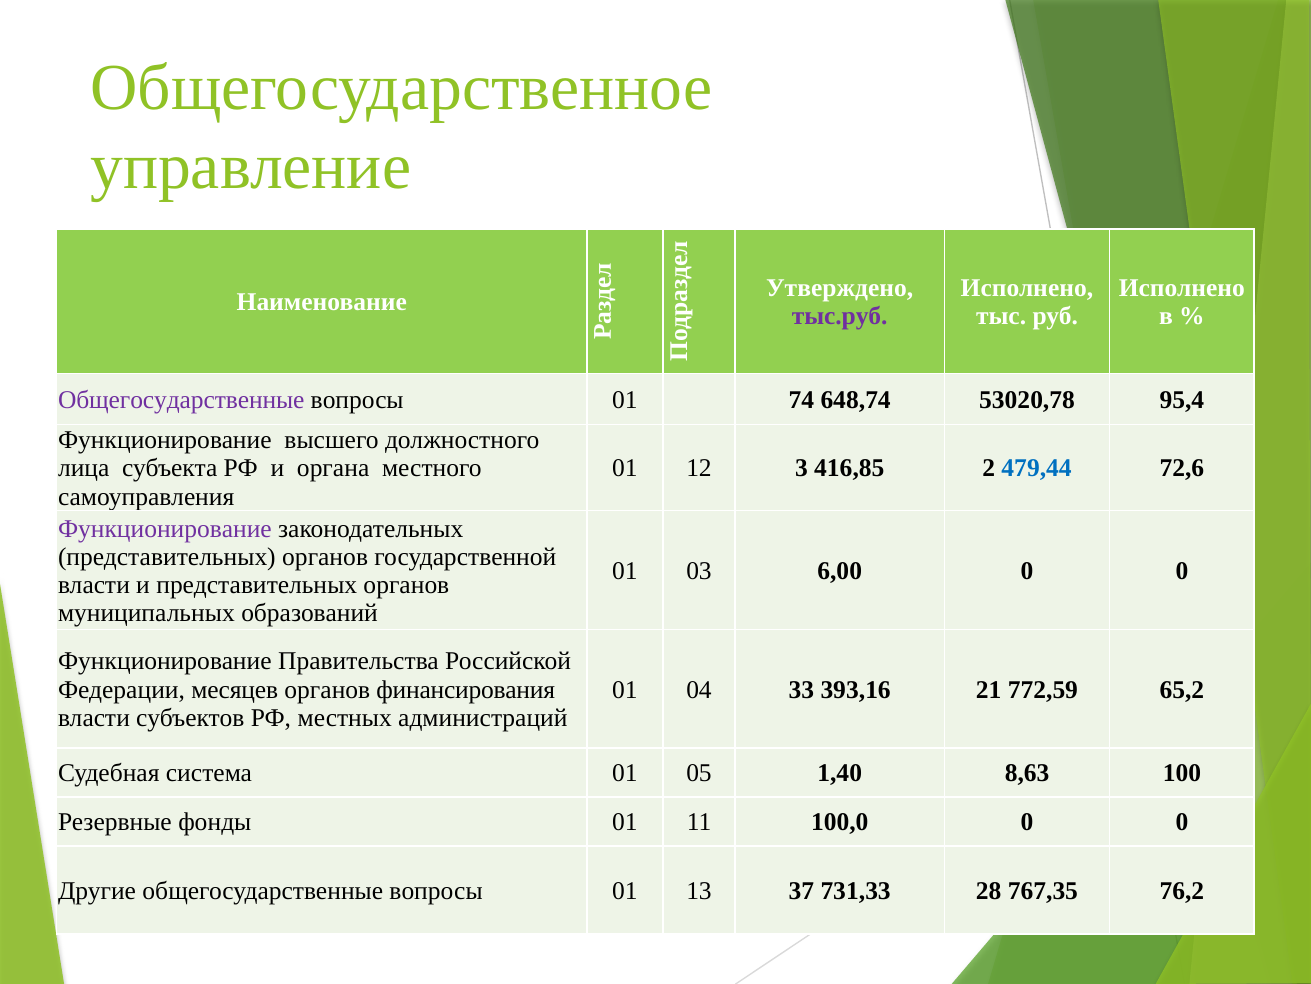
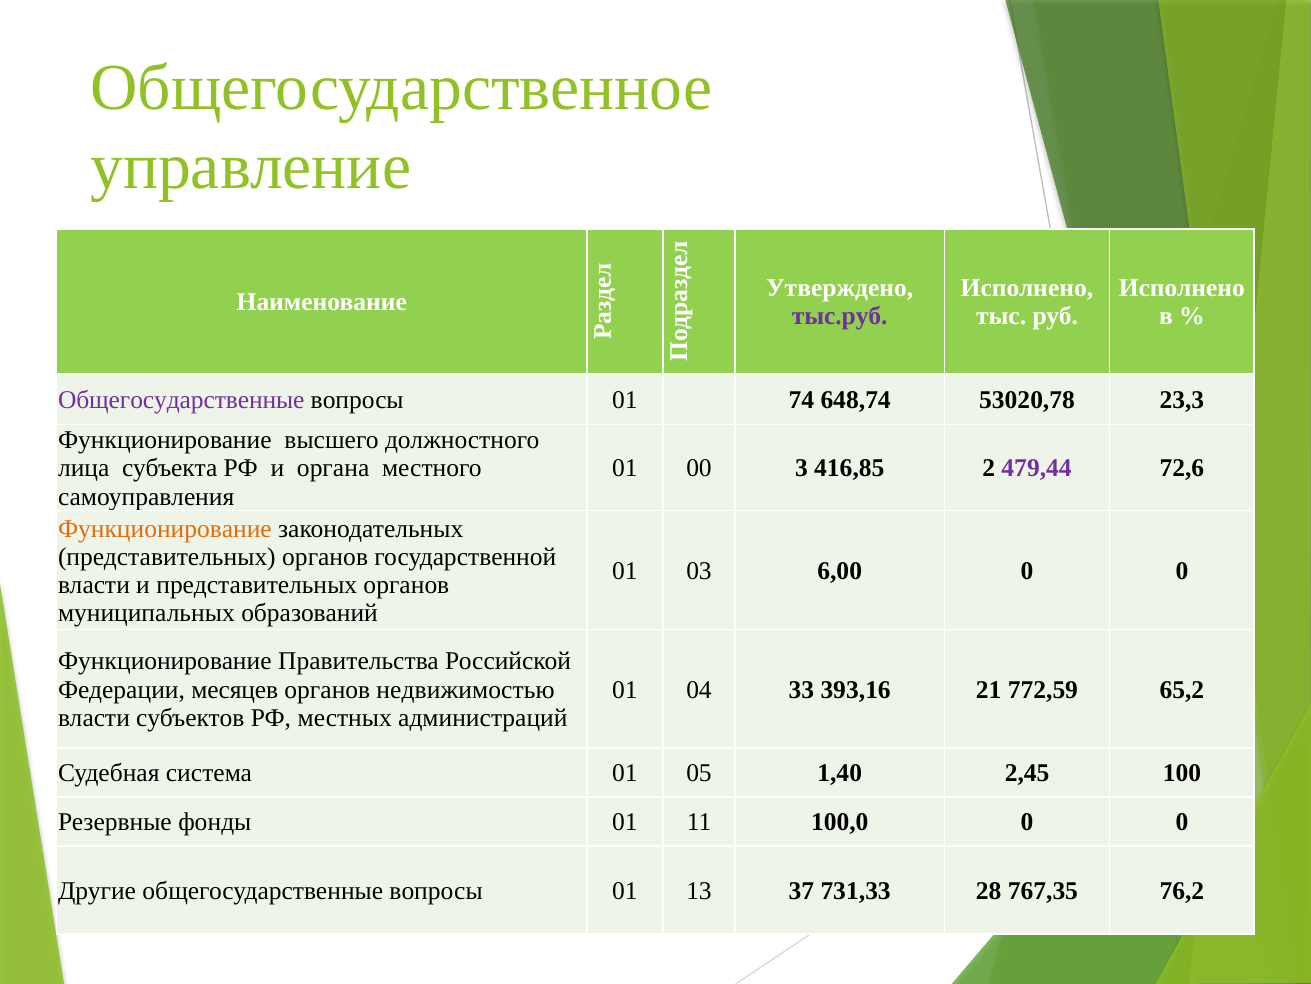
95,4: 95,4 -> 23,3 (1182, 400)
12: 12 -> 00 (699, 468)
479,44 colour: blue -> purple (1037, 468)
Функционирование colour: purple -> orange (165, 528)
финансирования: финансирования -> недвижимостью (466, 689)
8,63: 8,63 -> 2,45 (1027, 773)
